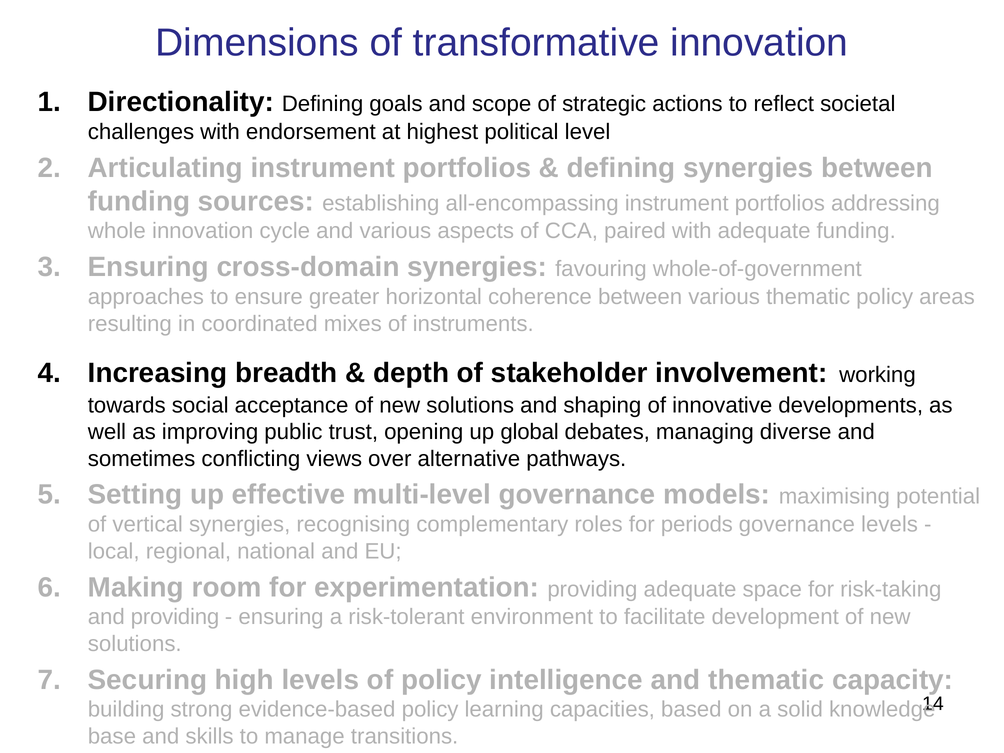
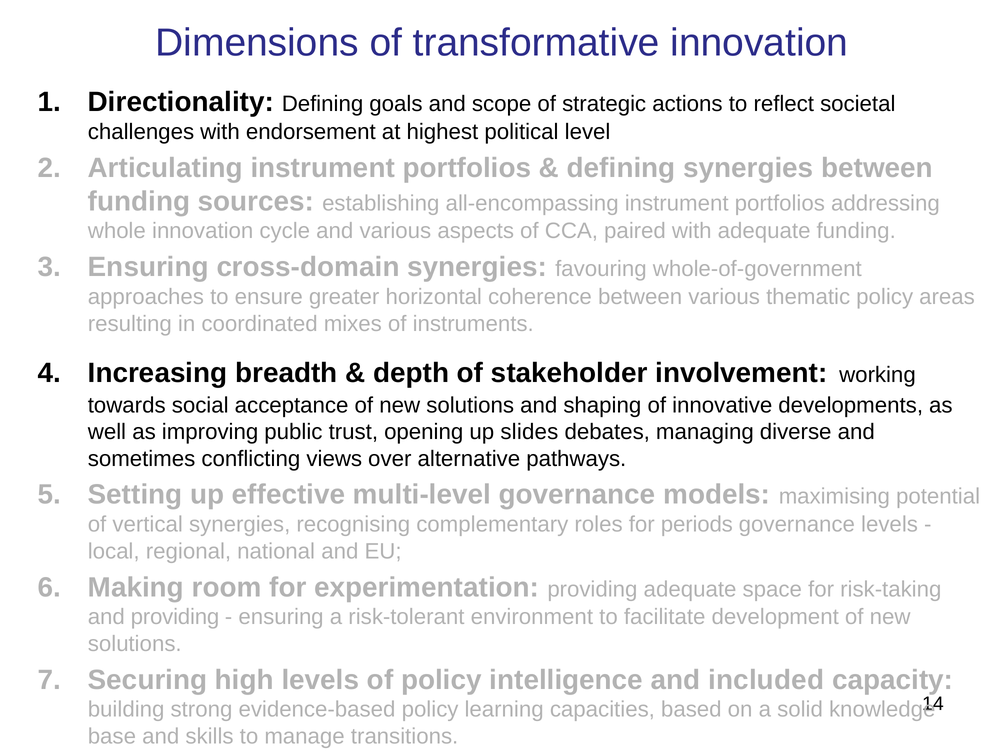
global: global -> slides (529, 432)
and thematic: thematic -> included (766, 680)
